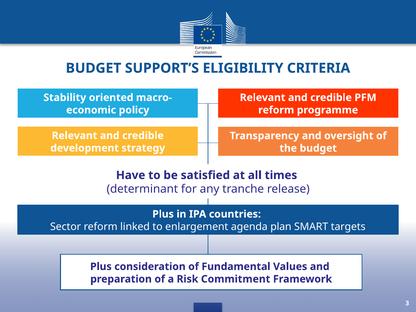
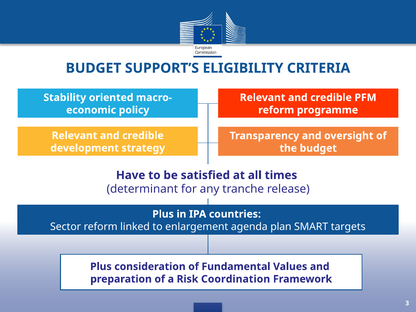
Commitment: Commitment -> Coordination (236, 279)
